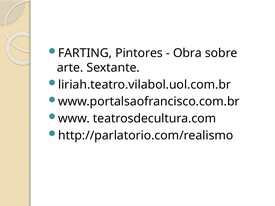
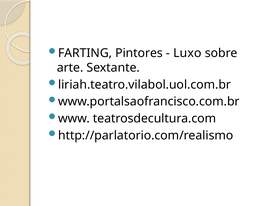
Obra: Obra -> Luxo (187, 53)
